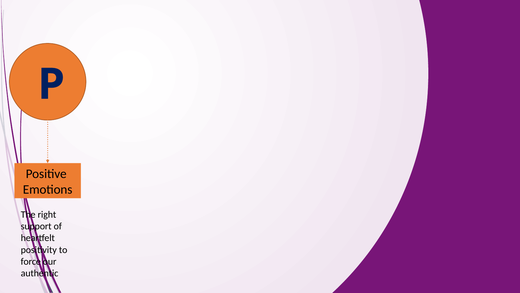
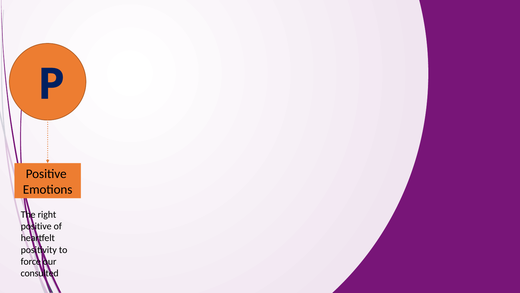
support: support -> positive (36, 226)
authentic: authentic -> consulted (40, 273)
